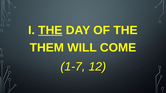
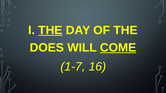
THEM: THEM -> DOES (47, 48)
COME underline: none -> present (118, 48)
12: 12 -> 16 (97, 67)
